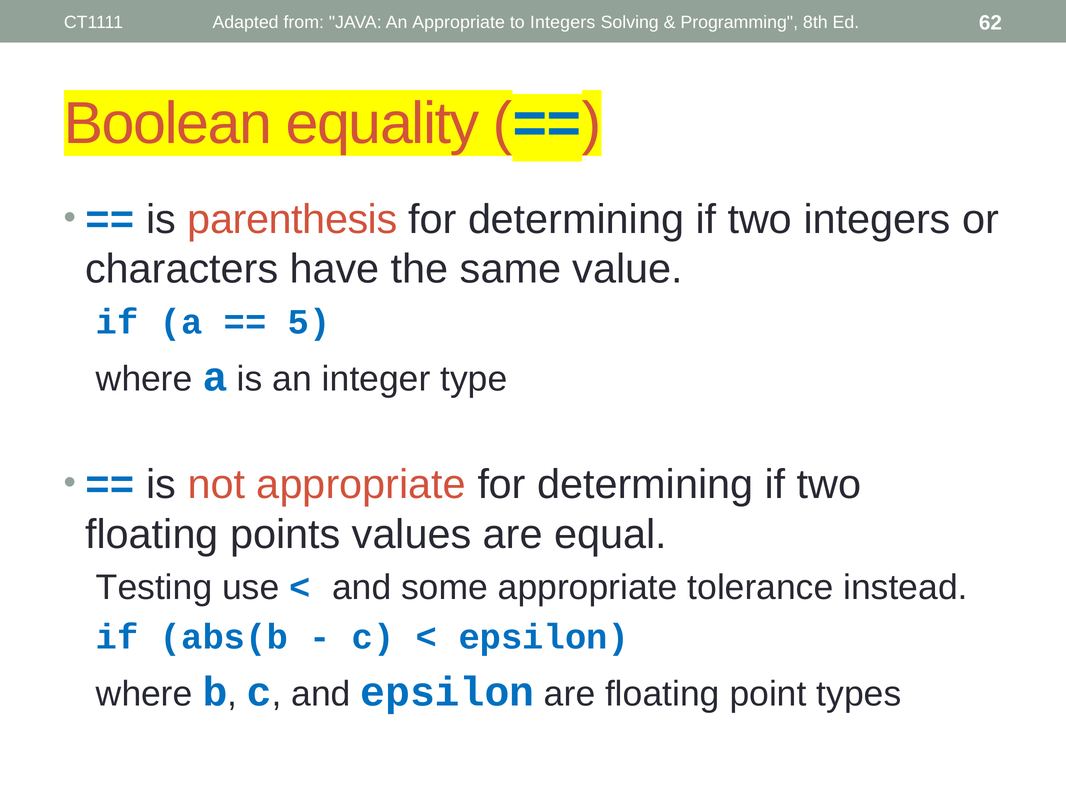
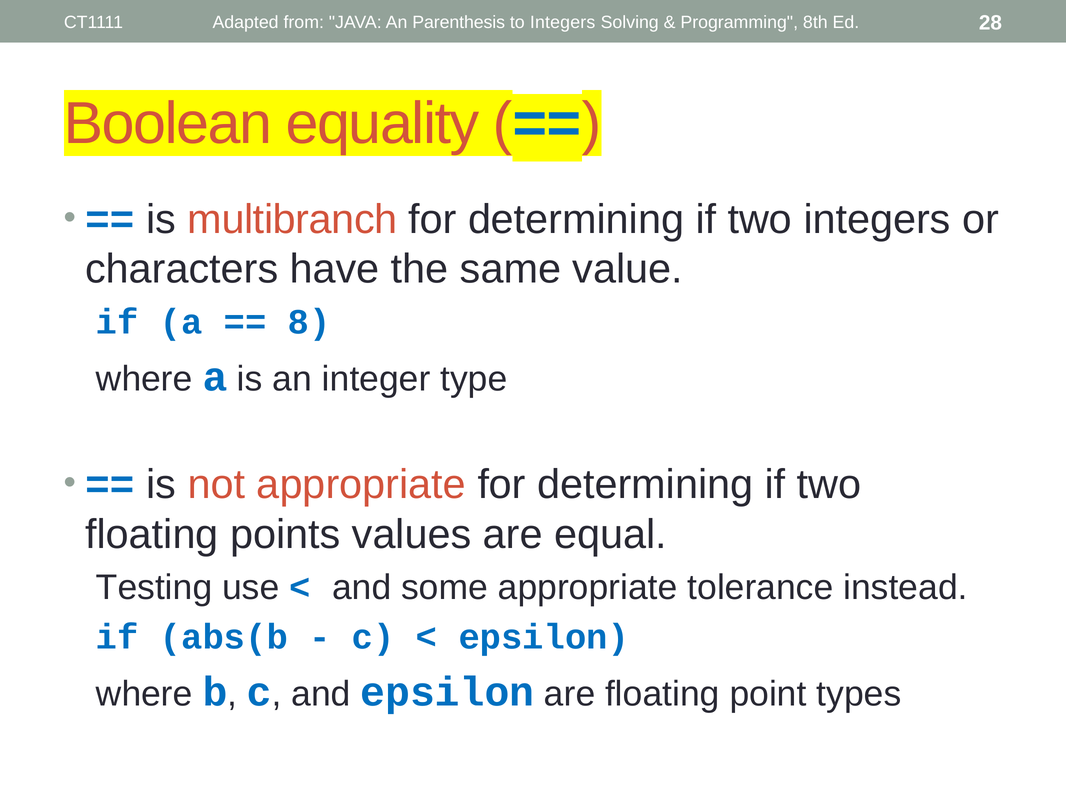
An Appropriate: Appropriate -> Parenthesis (459, 23)
62: 62 -> 28 (990, 23)
parenthesis: parenthesis -> multibranch (292, 220)
5: 5 -> 8 (309, 322)
